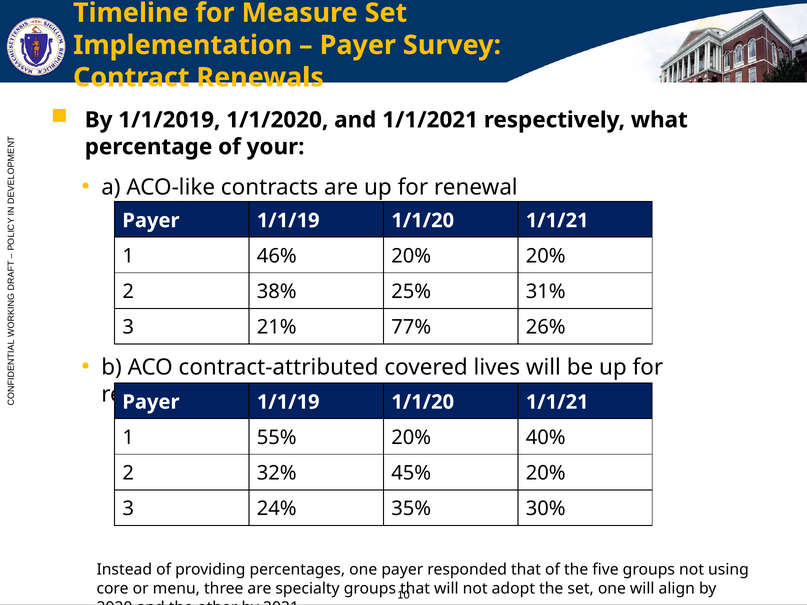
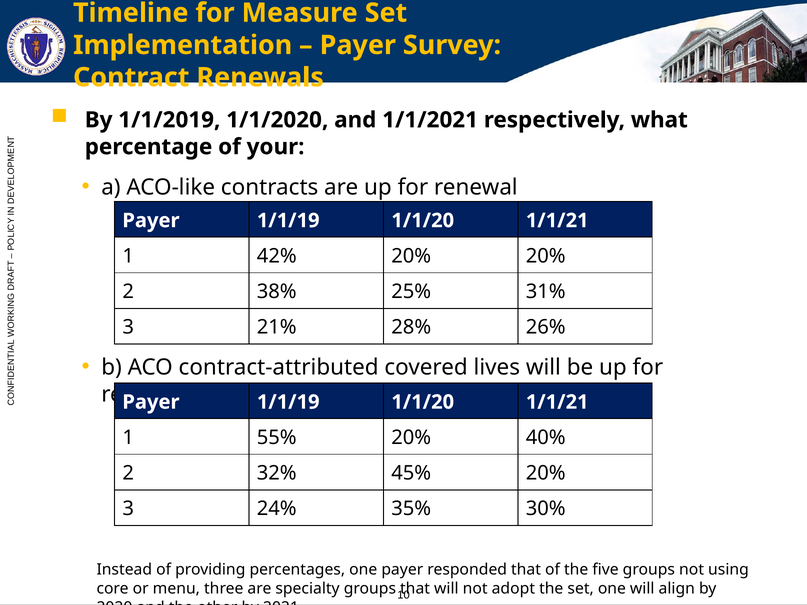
46%: 46% -> 42% (277, 256)
77%: 77% -> 28% (411, 327)
